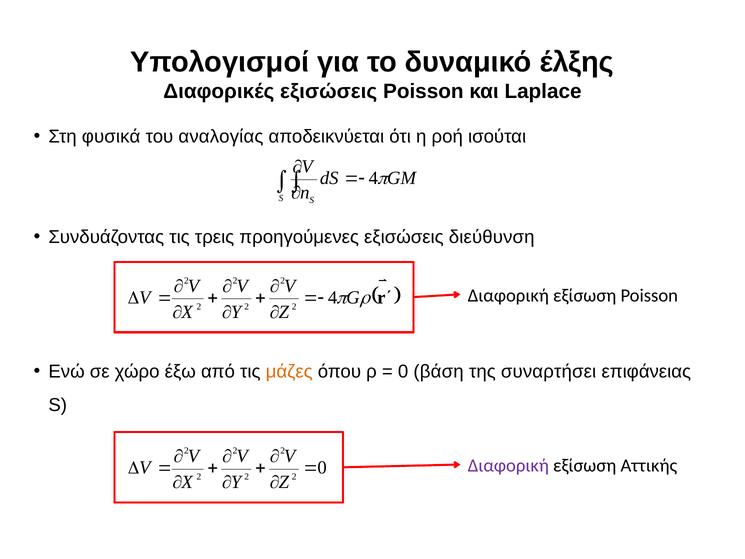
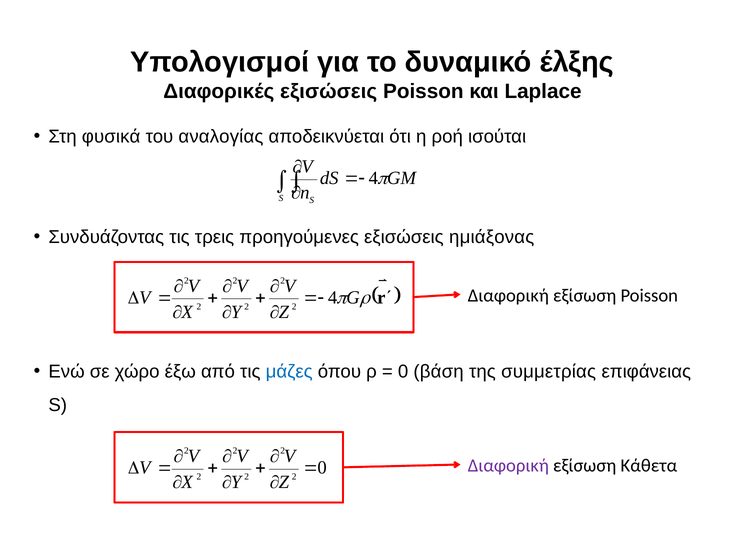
διεύθυνση: διεύθυνση -> ημιάξονας (492, 237)
μάζες colour: orange -> blue (289, 371)
συναρτήσει: συναρτήσει -> συμμετρίας (549, 371)
Αττικής: Αττικής -> Κάθετα (649, 466)
